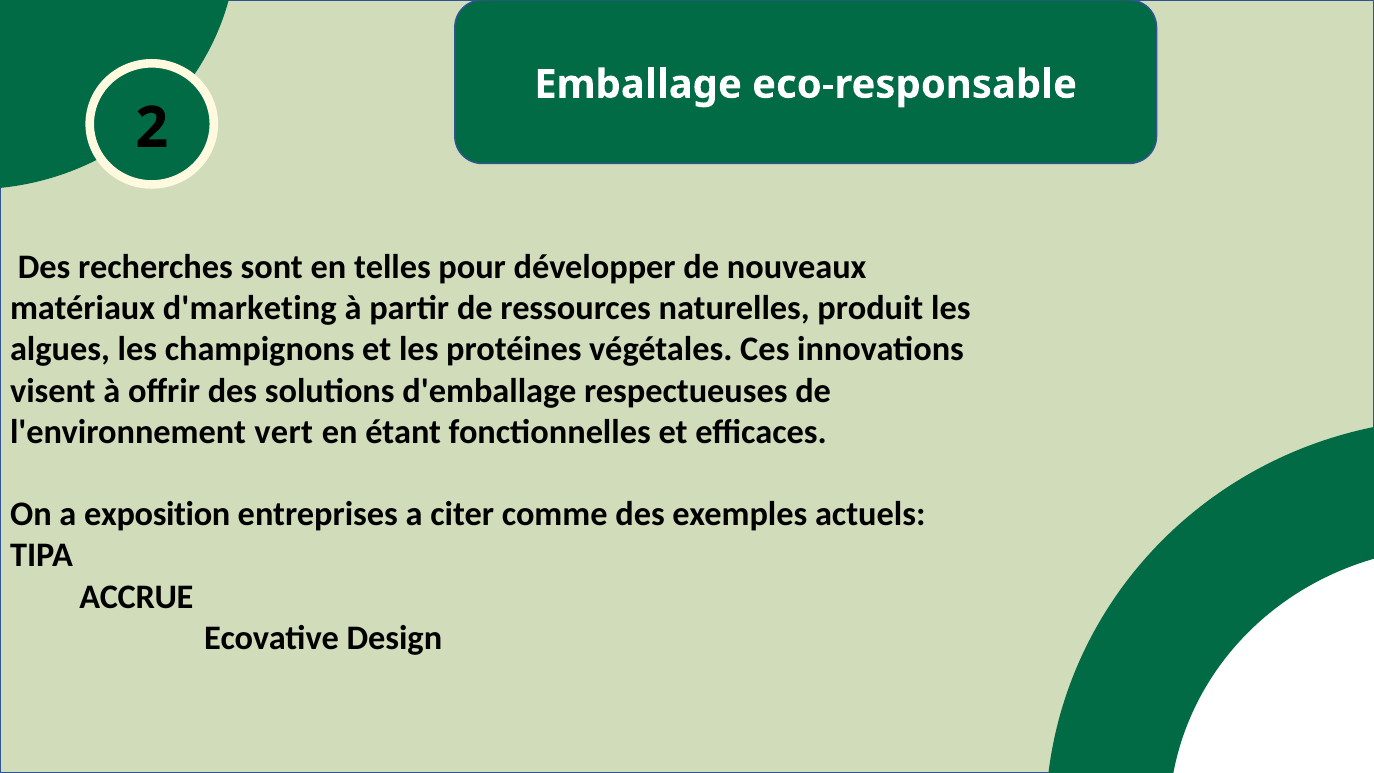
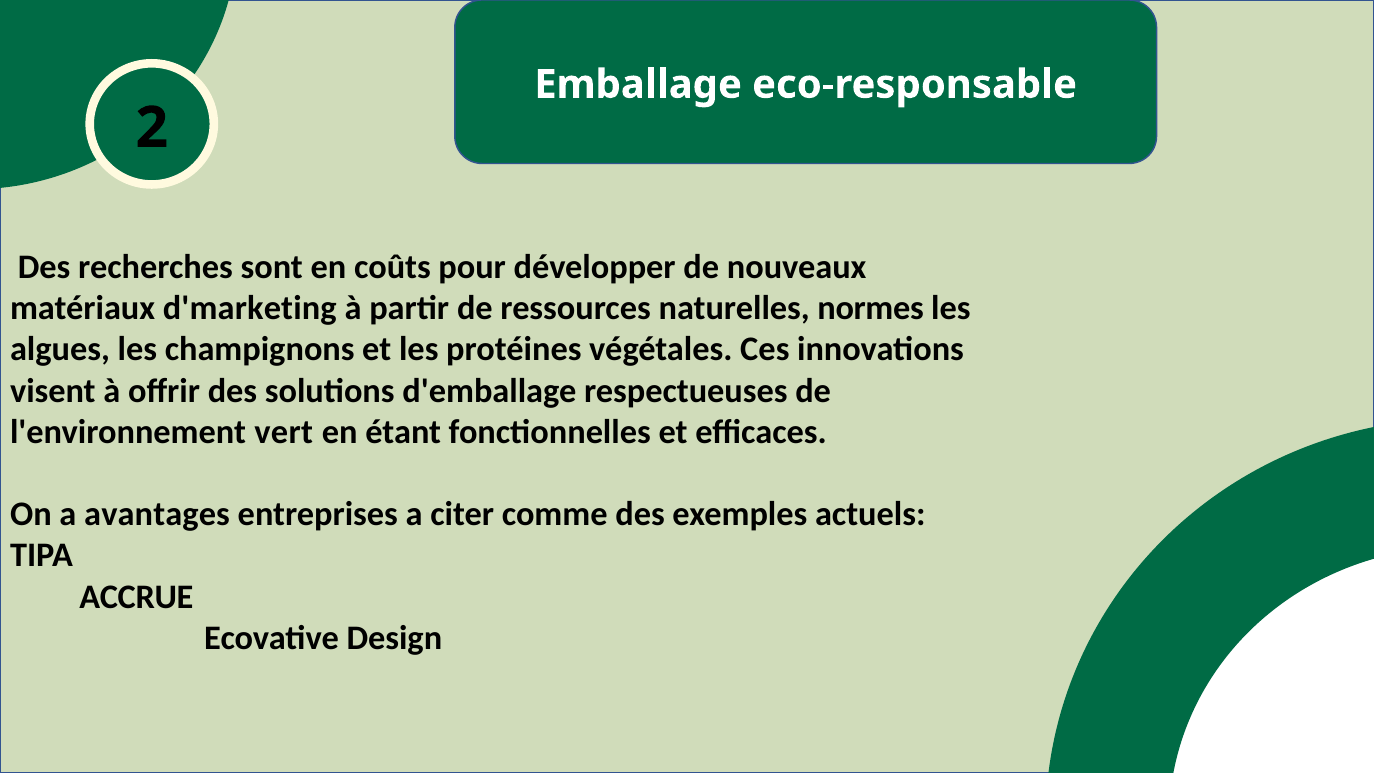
telles: telles -> coûts (392, 267)
produit: produit -> normes (871, 308)
exposition: exposition -> avantages (157, 514)
